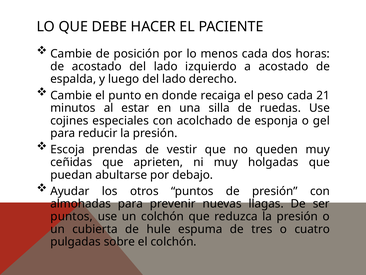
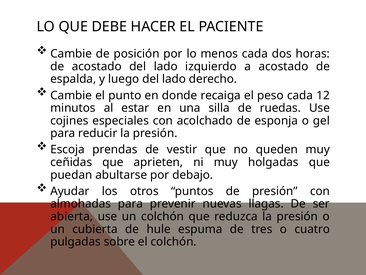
21: 21 -> 12 (323, 95)
puntos: puntos -> abierta (72, 216)
